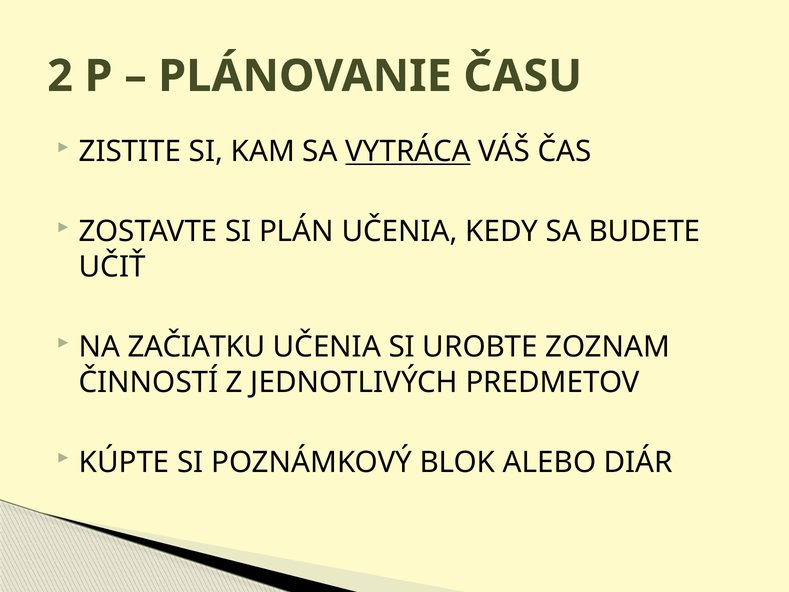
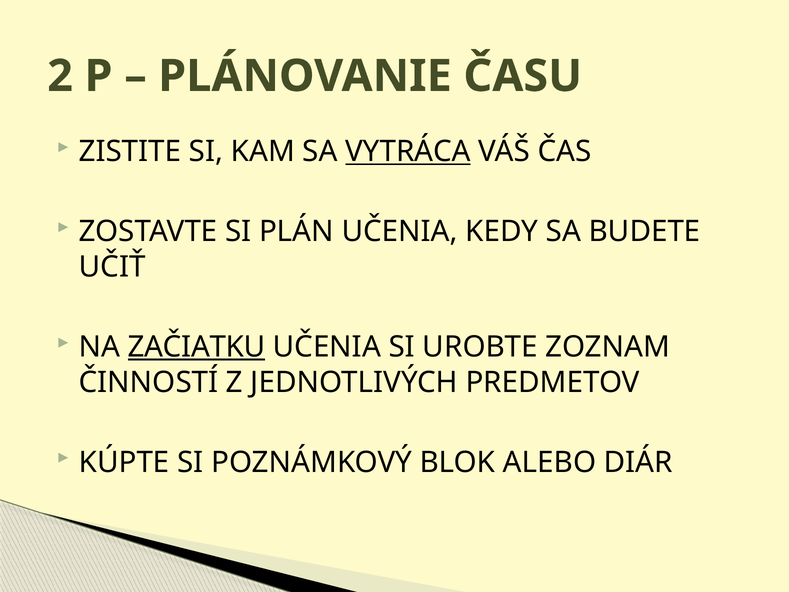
ZAČIATKU underline: none -> present (197, 347)
